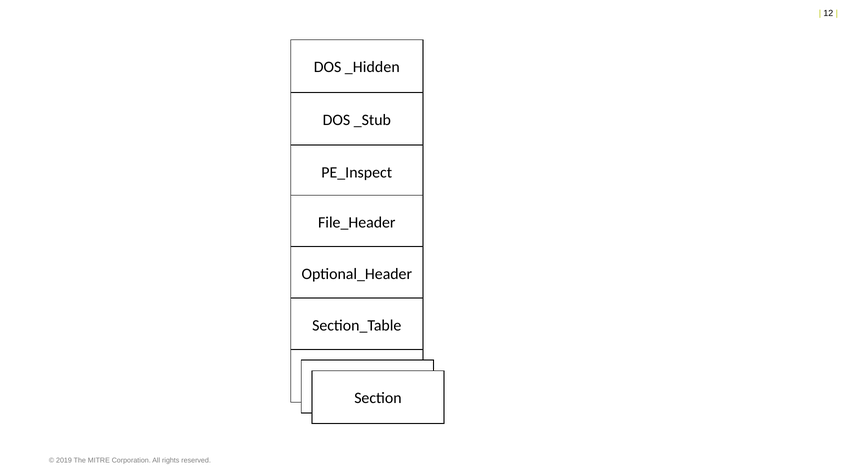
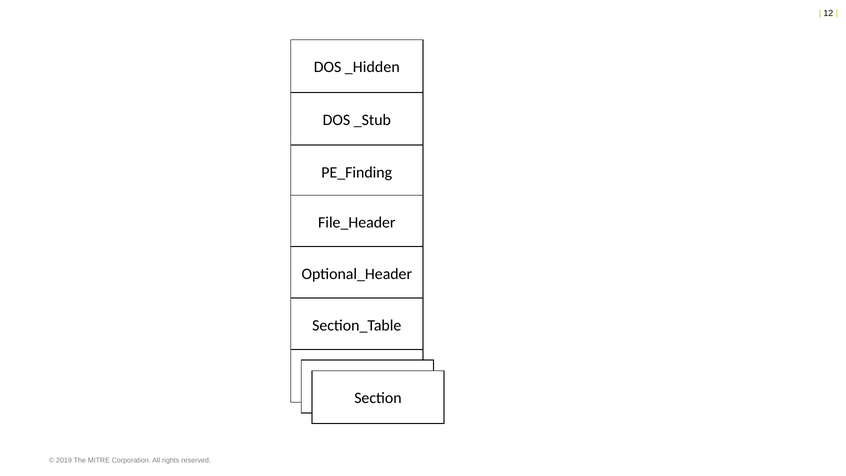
PE_Inspect: PE_Inspect -> PE_Finding (357, 173)
